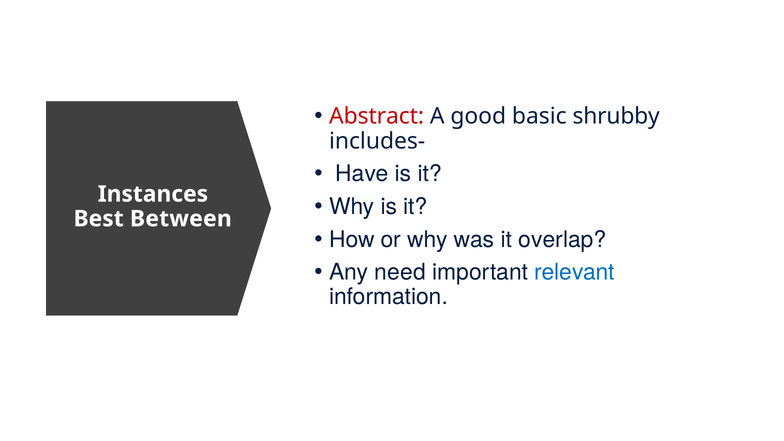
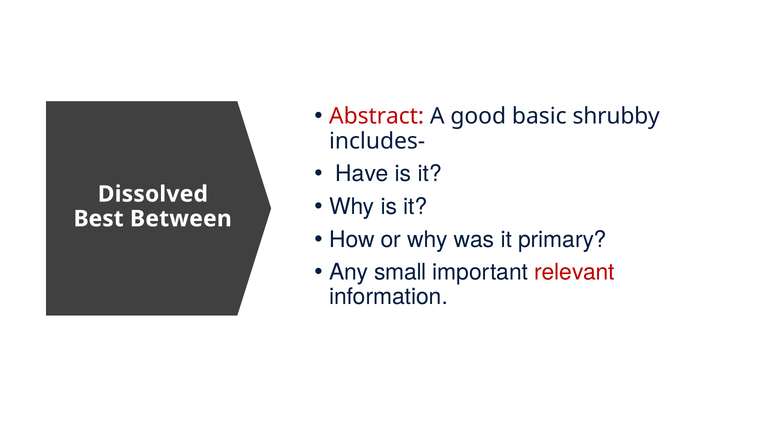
Instances: Instances -> Dissolved (153, 194)
overlap: overlap -> primary (562, 239)
need: need -> small (400, 272)
relevant colour: blue -> red (575, 272)
